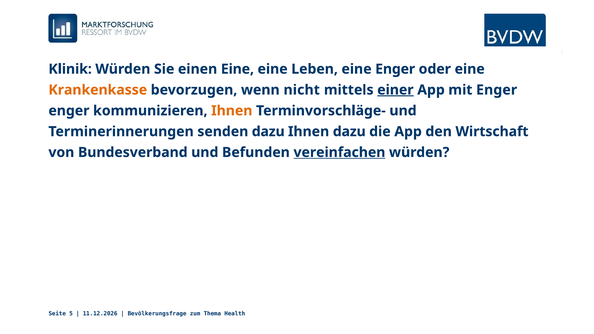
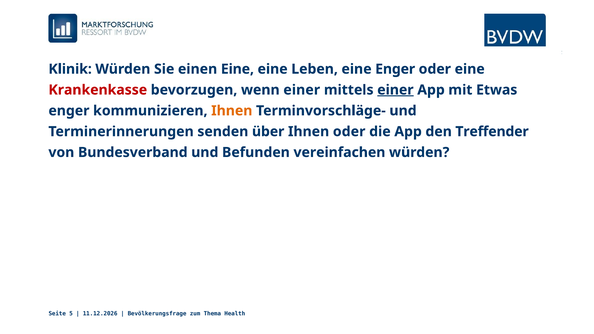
Krankenkasse colour: orange -> red (98, 90)
wenn nicht: nicht -> einer (302, 90)
mit Enger: Enger -> Etwas (497, 90)
senden dazu: dazu -> über (268, 132)
Ihnen dazu: dazu -> oder (349, 132)
Wirtschaft: Wirtschaft -> Treffender (492, 132)
vereinfachen underline: present -> none (339, 152)
